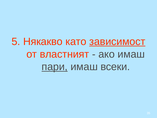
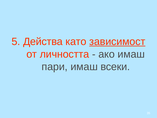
Някакво: Някакво -> Действа (43, 41)
властният: властният -> личността (64, 54)
пари underline: present -> none (55, 67)
